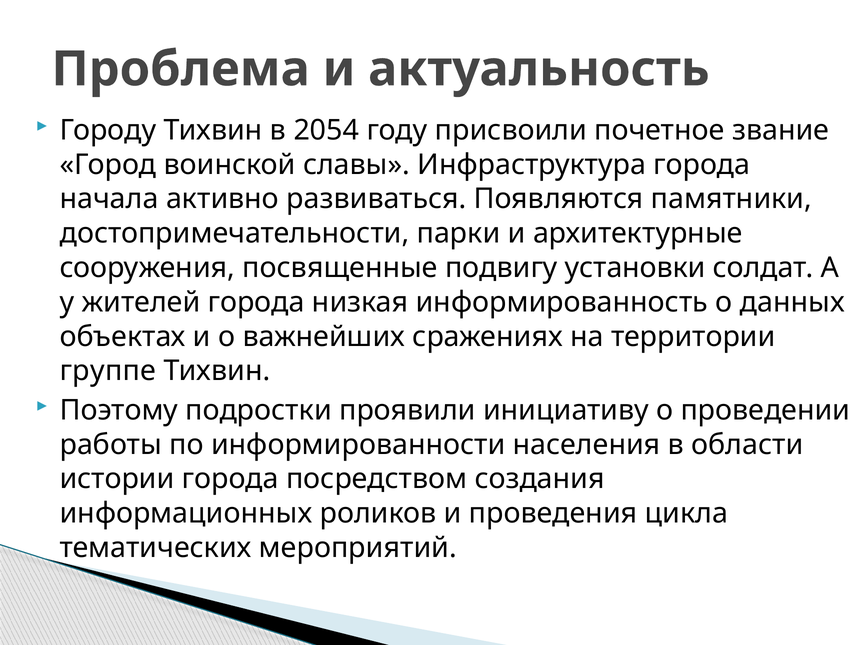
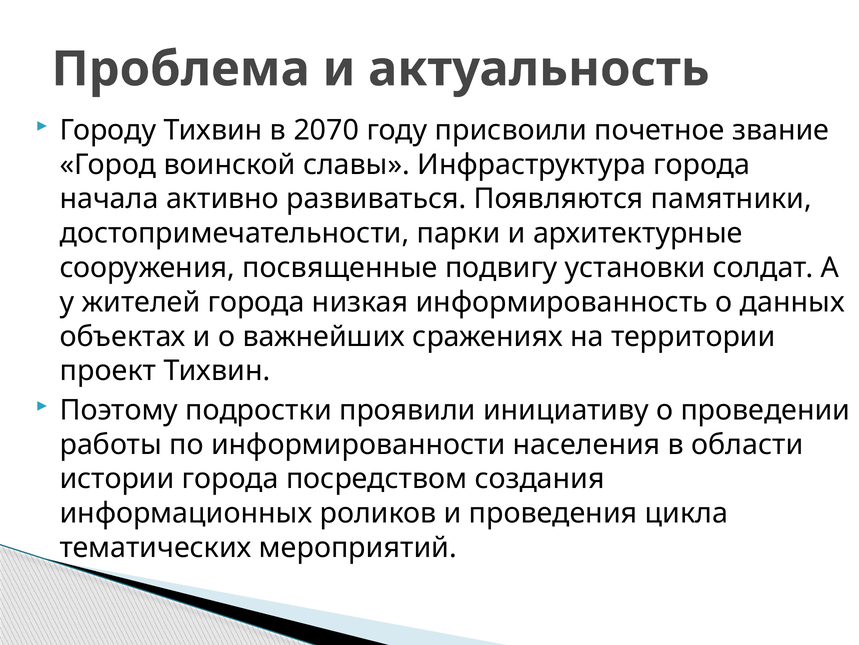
2054: 2054 -> 2070 (326, 130)
группе: группе -> проект (108, 371)
